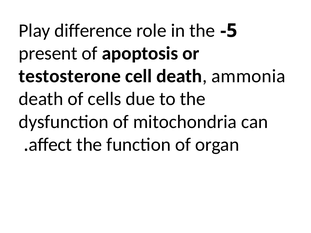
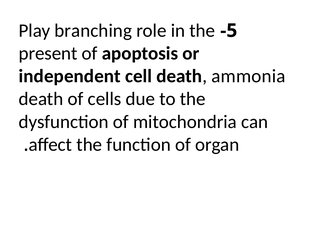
difference: difference -> branching (93, 31)
testosterone: testosterone -> independent (70, 76)
